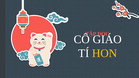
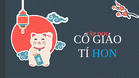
HON colour: yellow -> light blue (105, 53)
